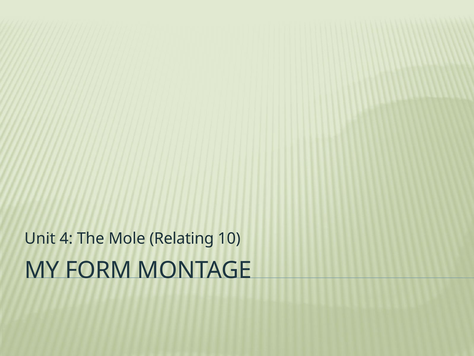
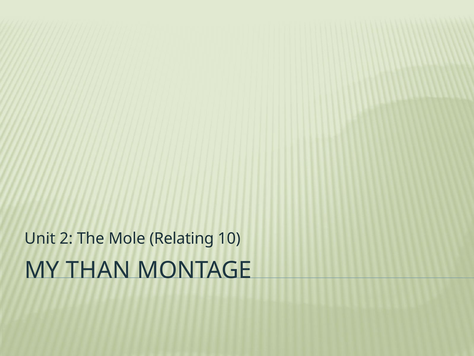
4: 4 -> 2 (66, 238)
FORM: FORM -> THAN (98, 270)
